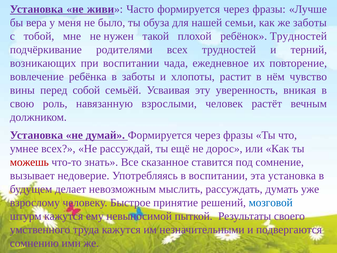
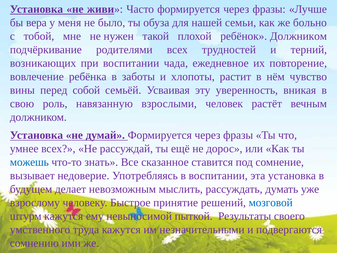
же заботы: заботы -> больно (310, 23)
ребёнок Трудностей: Трудностей -> Должником (298, 36)
можешь colour: red -> blue (29, 162)
